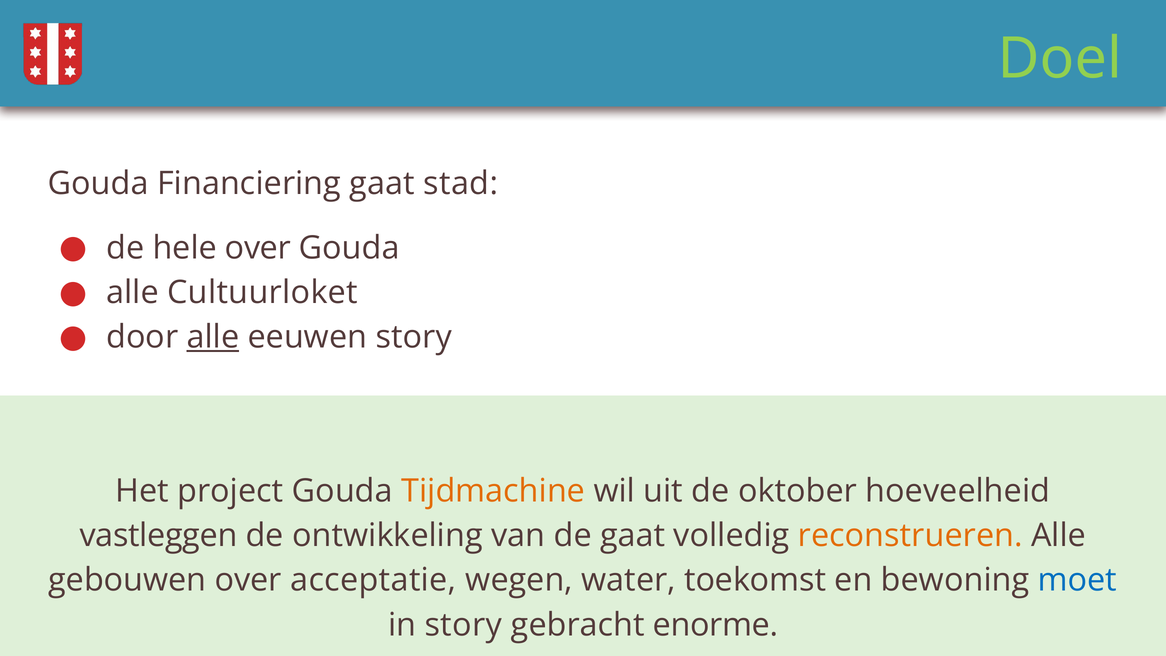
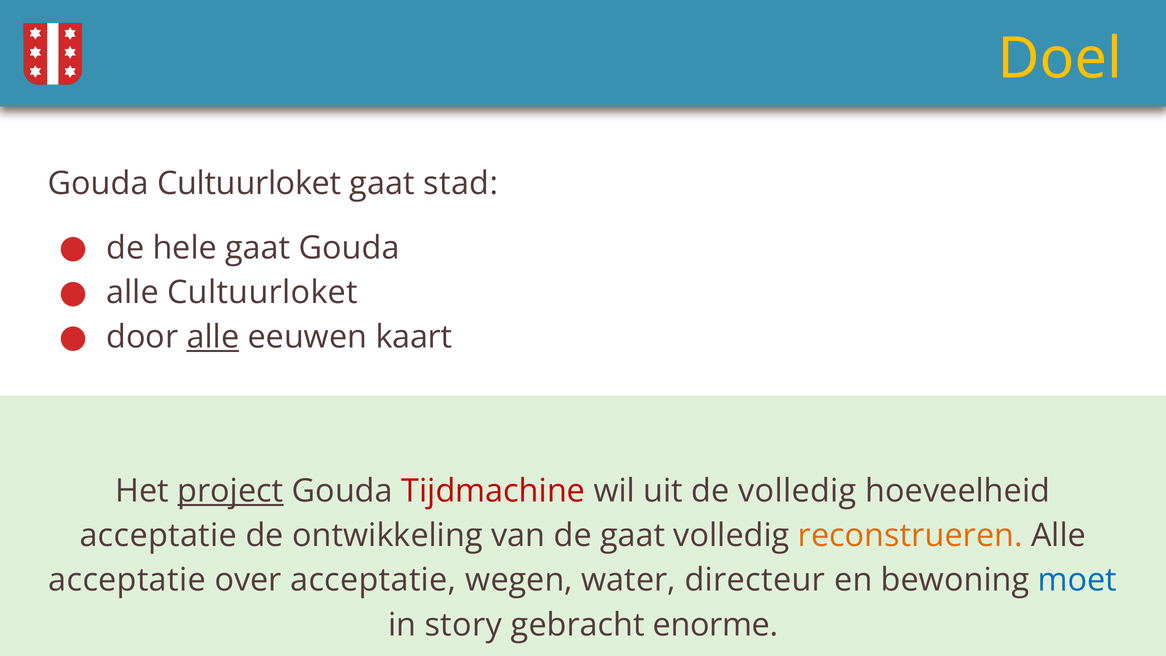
Doel colour: light green -> yellow (1060, 59)
Gouda Financiering: Financiering -> Cultuurloket (249, 184)
hele over: over -> gaat (258, 248)
eeuwen story: story -> kaart (414, 337)
project underline: none -> present (230, 491)
Tijdmachine colour: orange -> red (493, 491)
de oktober: oktober -> volledig (797, 491)
vastleggen: vastleggen -> acceptatie (158, 535)
gebouwen: gebouwen -> acceptatie (127, 580)
toekomst: toekomst -> directeur (755, 580)
